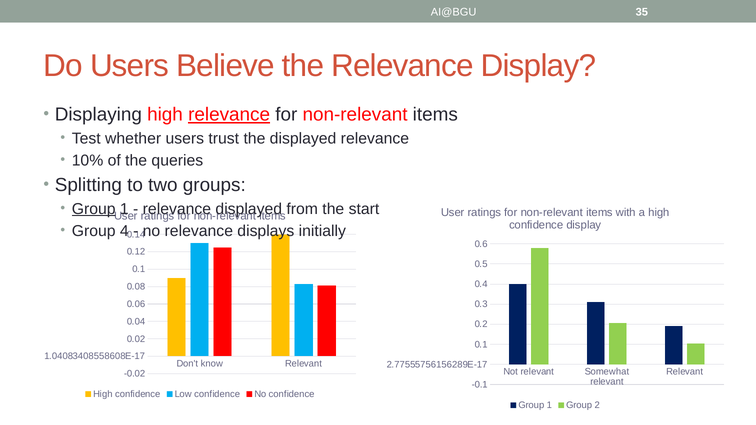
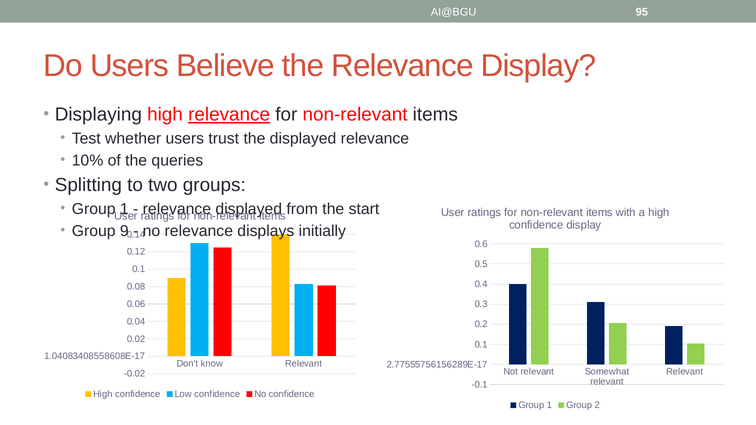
35: 35 -> 95 (642, 12)
Group underline: present -> none (94, 209)
4: 4 -> 9 (124, 231)
